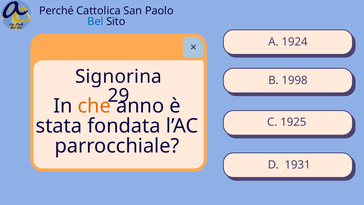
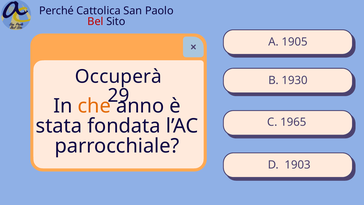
Bel colour: blue -> red (95, 22)
1924: 1924 -> 1905 (295, 42)
Signorina: Signorina -> Occuperà (118, 77)
1998: 1998 -> 1930 (295, 80)
1925: 1925 -> 1965 (293, 122)
1931: 1931 -> 1903 (298, 165)
